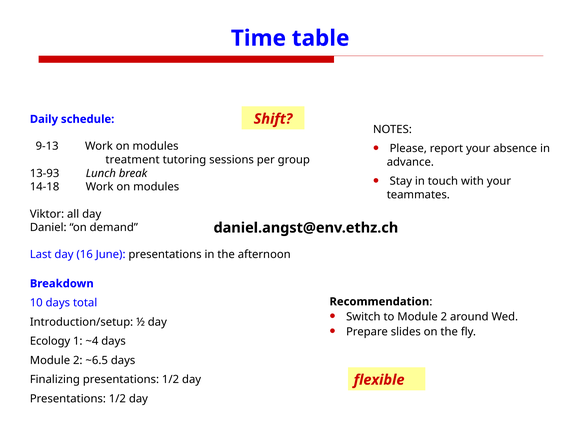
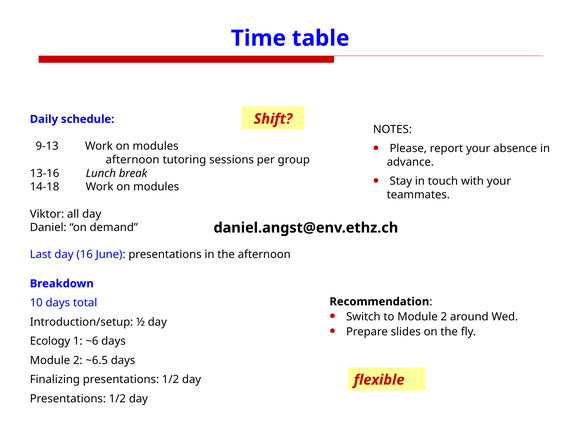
treatment: treatment -> afternoon (133, 160)
13-93: 13-93 -> 13-16 (45, 173)
~4: ~4 -> ~6 (92, 341)
